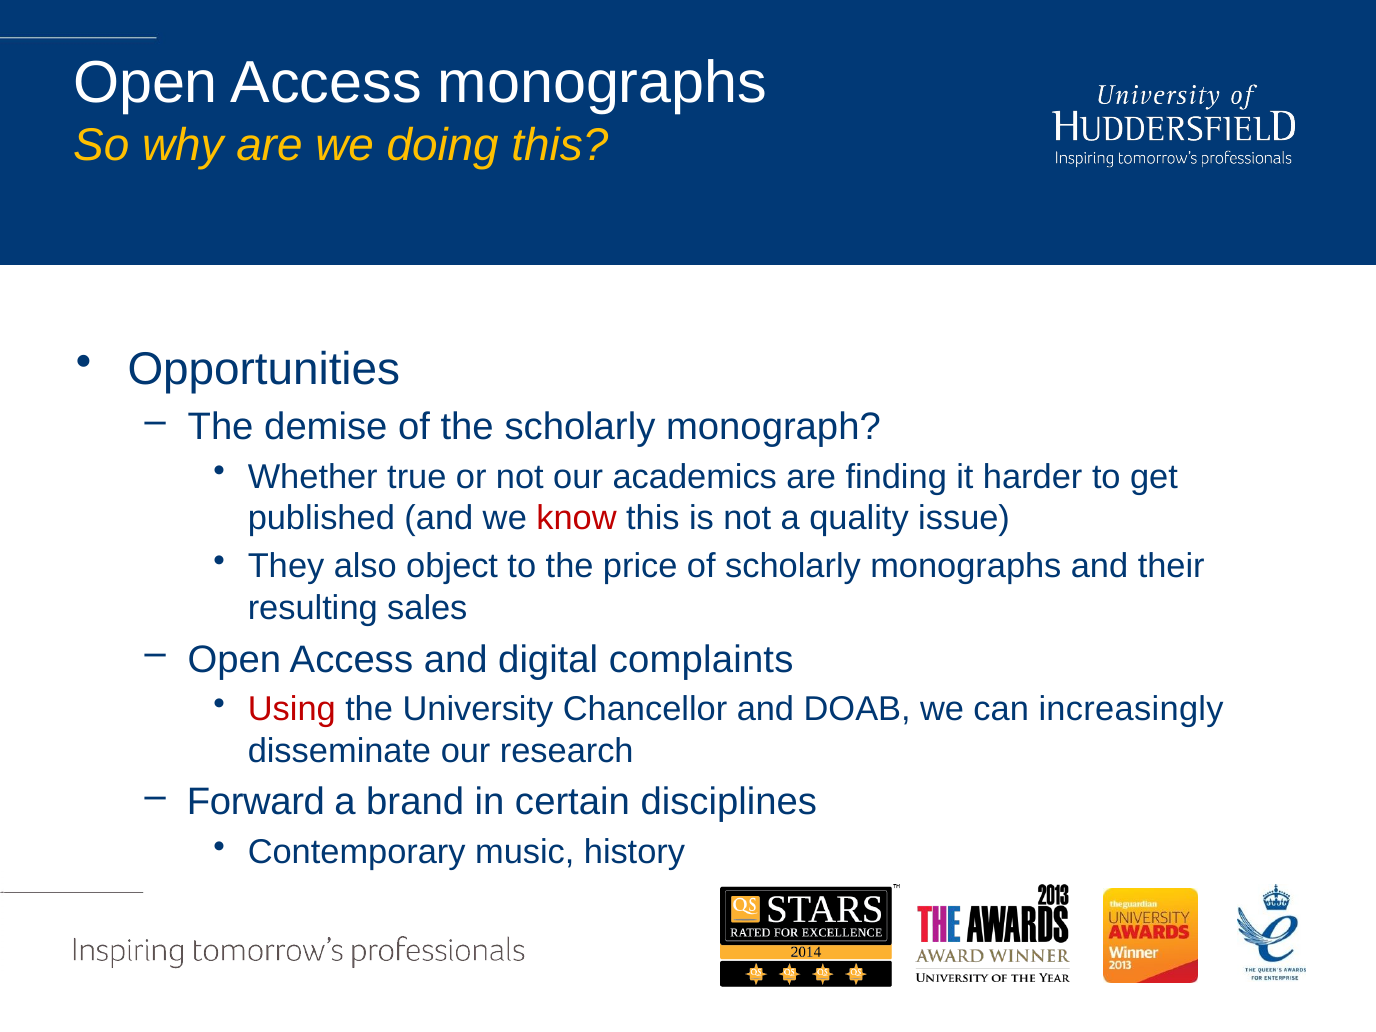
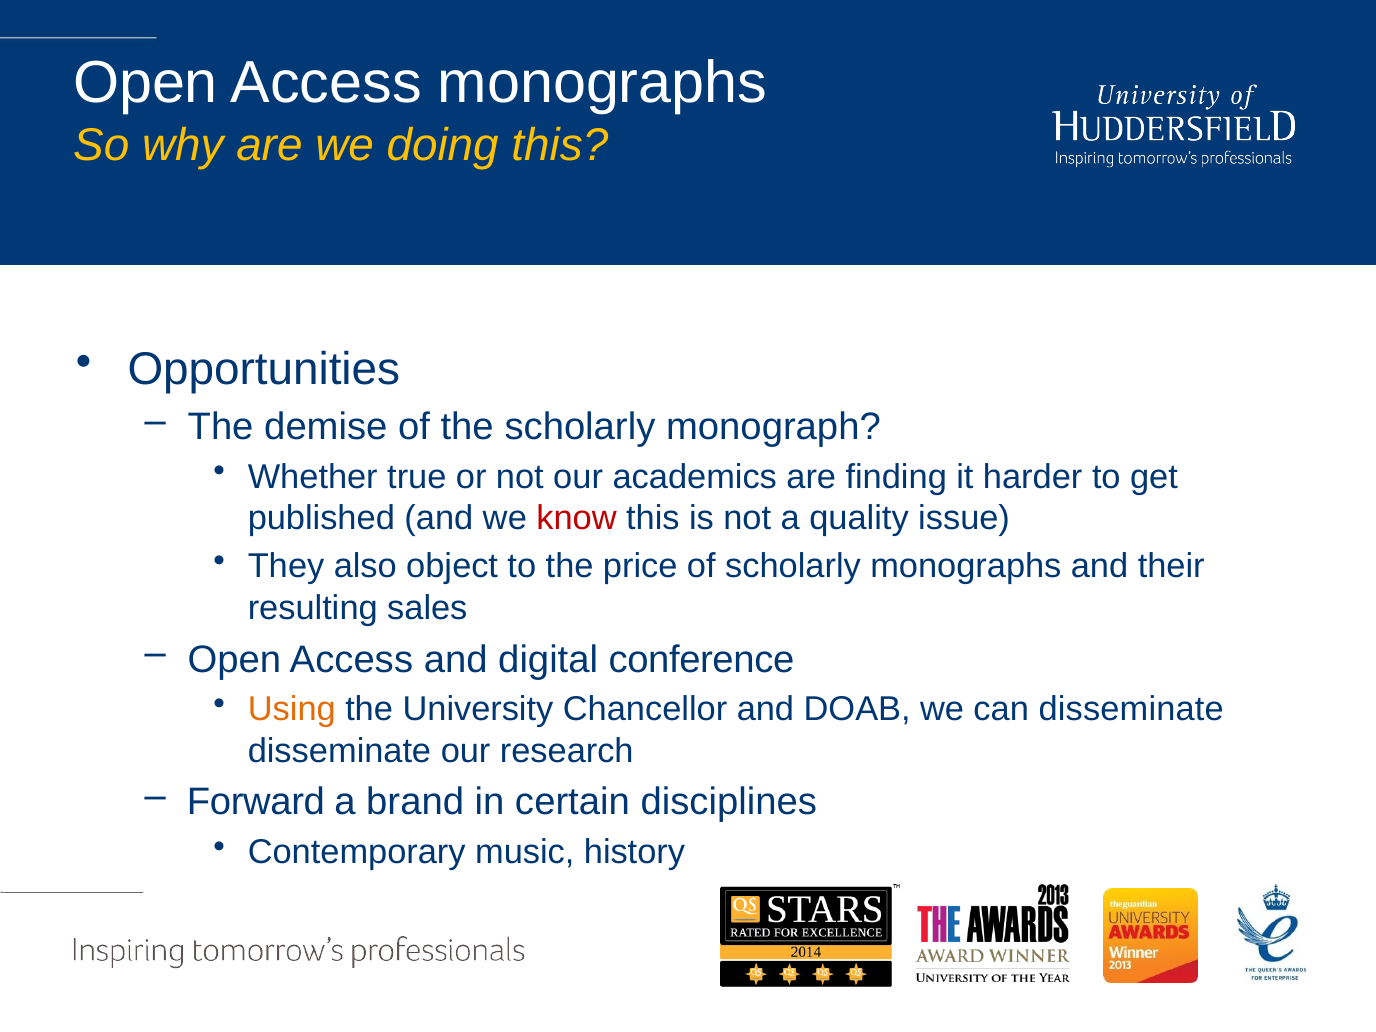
complaints: complaints -> conference (701, 659)
Using colour: red -> orange (292, 710)
can increasingly: increasingly -> disseminate (1131, 710)
